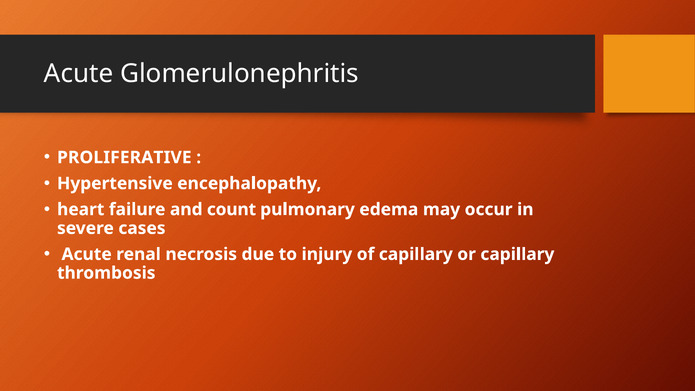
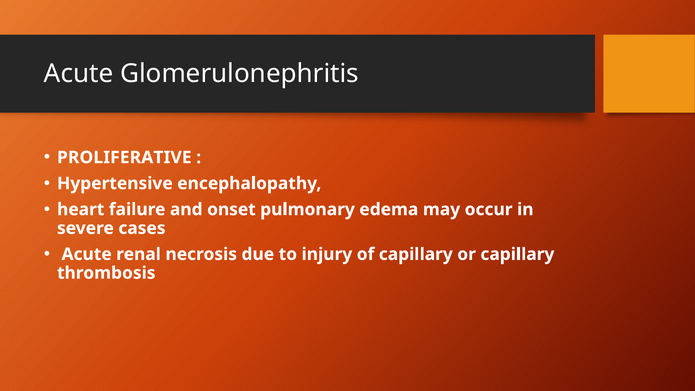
count: count -> onset (231, 209)
